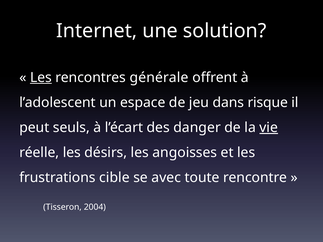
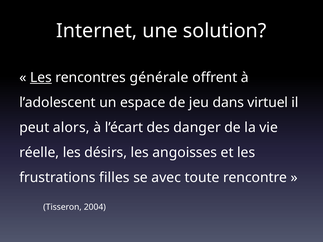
risque: risque -> virtuel (268, 103)
seuls: seuls -> alors (71, 128)
vie underline: present -> none (269, 128)
cible: cible -> filles (114, 178)
